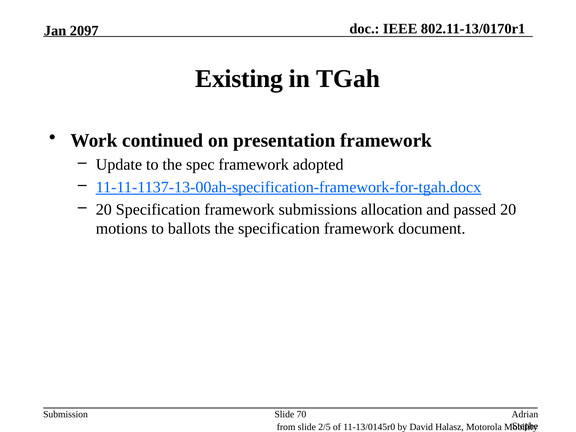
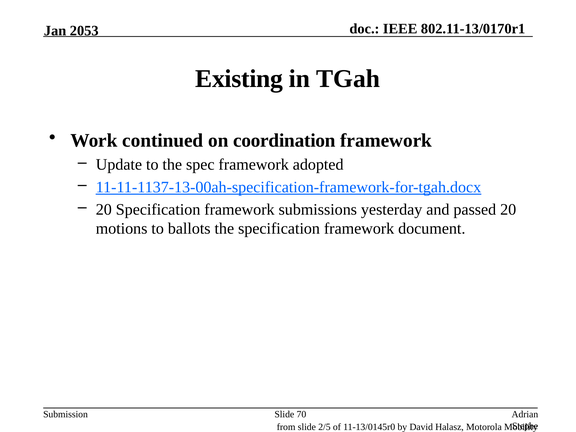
2097: 2097 -> 2053 (84, 31)
presentation: presentation -> coordination (284, 141)
allocation: allocation -> yesterday (392, 209)
